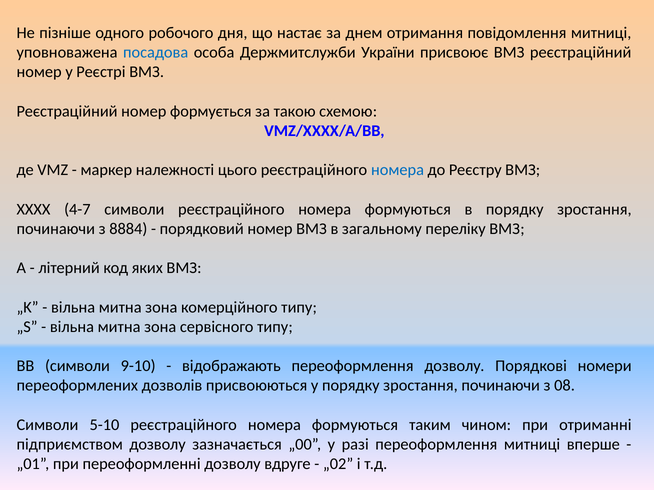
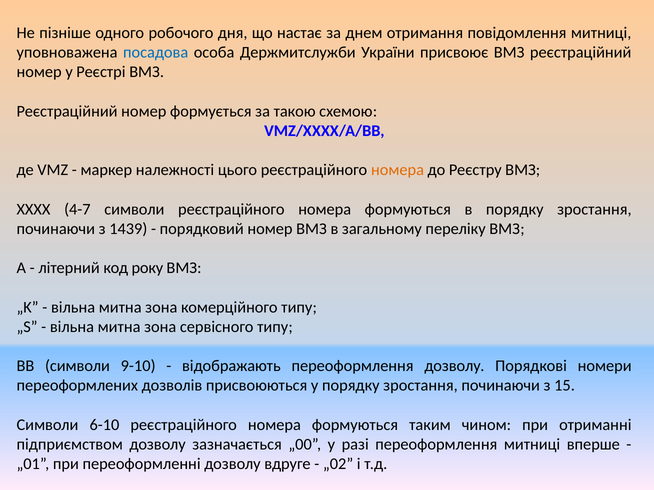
номера colour: blue -> orange (398, 170)
8884: 8884 -> 1439 (128, 229)
яких: яких -> року (147, 268)
08: 08 -> 15 (565, 386)
5-10: 5-10 -> 6-10 (104, 425)
